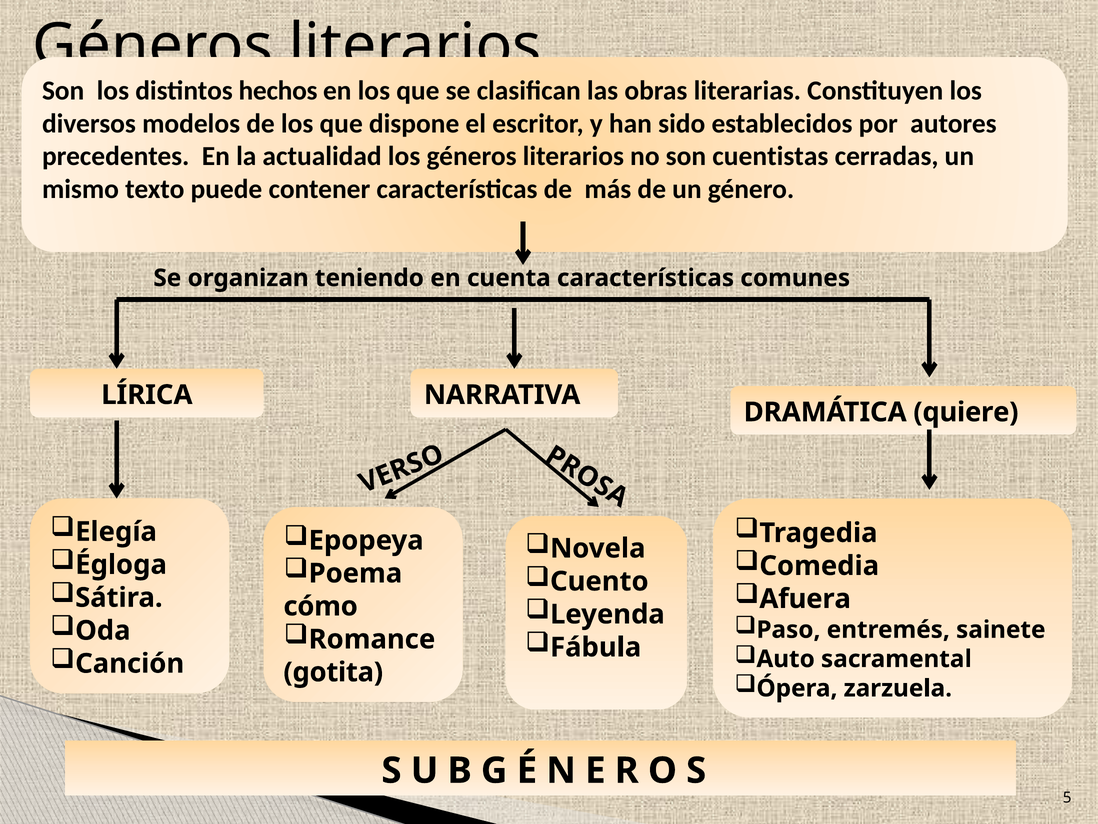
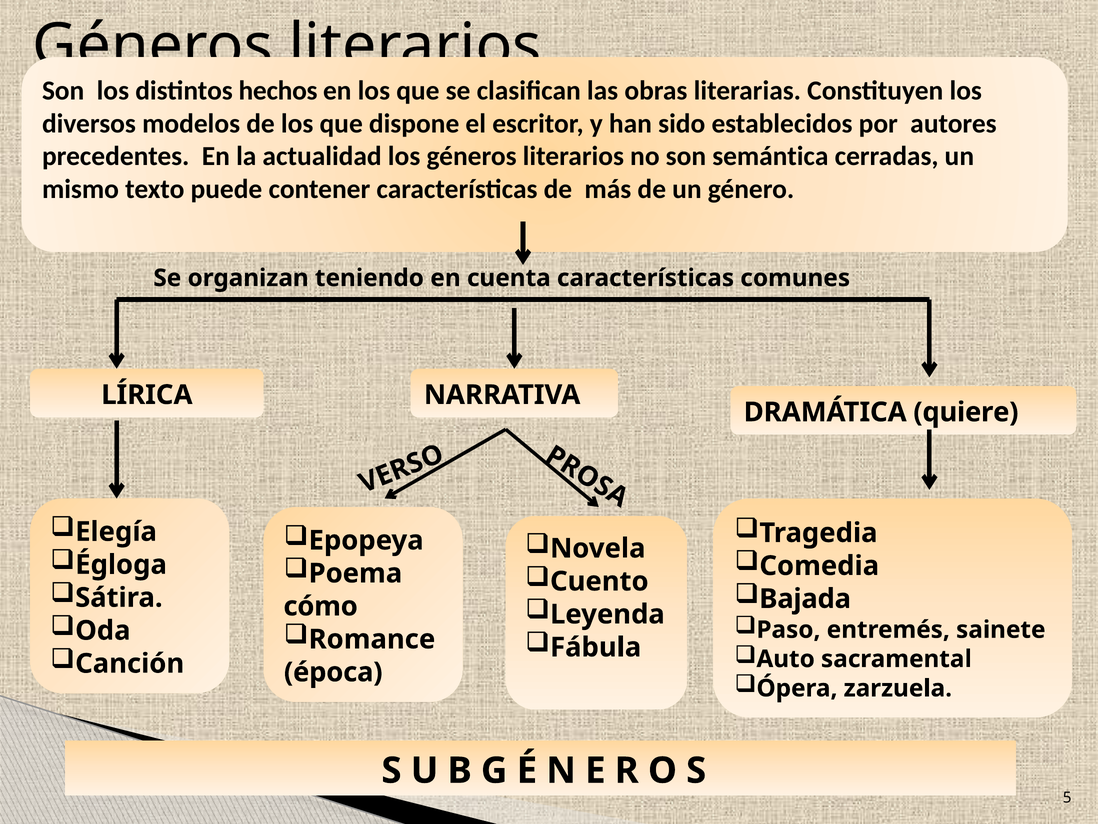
cuentistas: cuentistas -> semántica (770, 156)
Afuera: Afuera -> Bajada (805, 599)
gotita: gotita -> época (333, 672)
